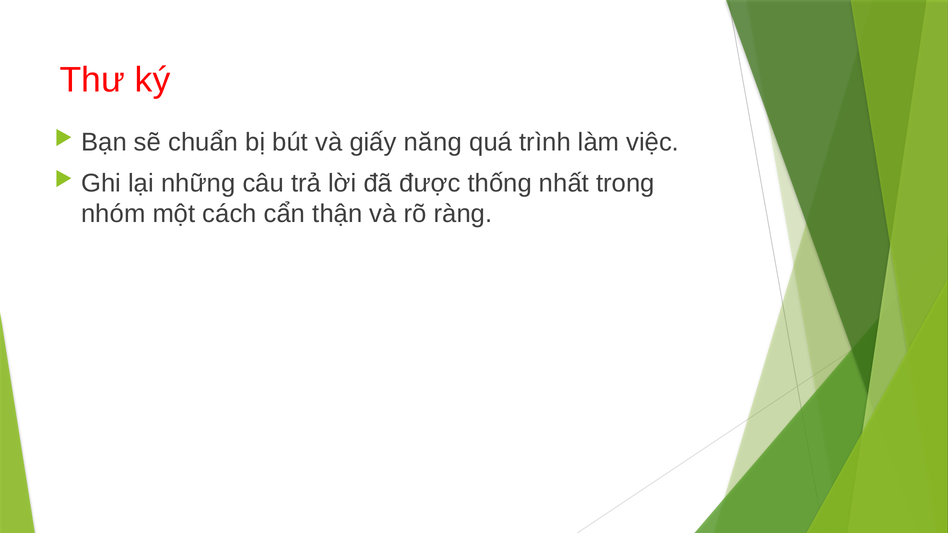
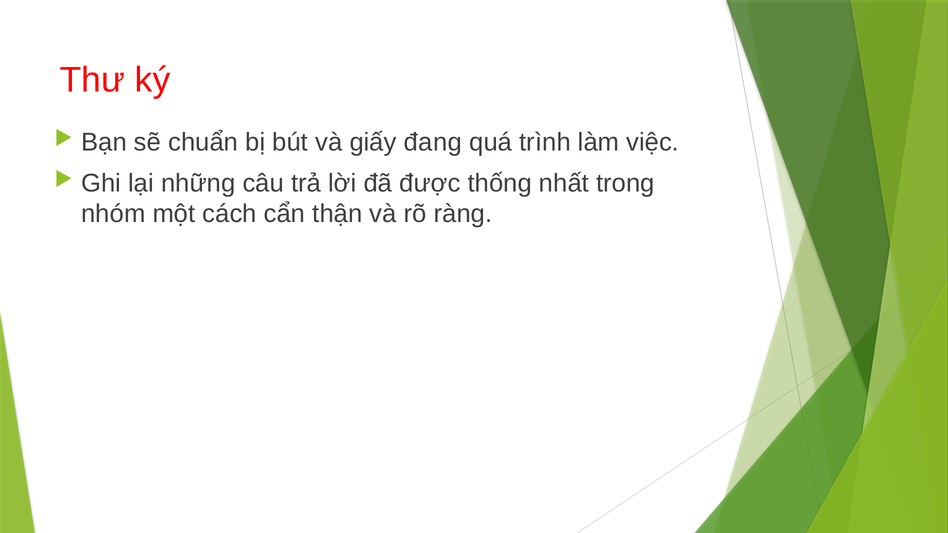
năng: năng -> đang (433, 142)
